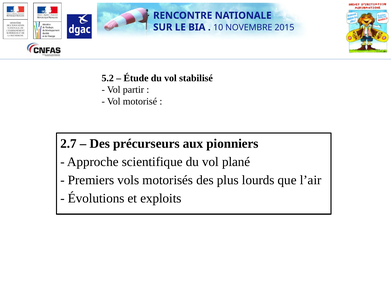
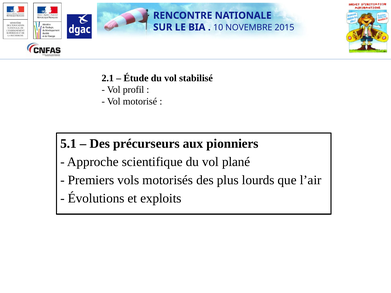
5.2: 5.2 -> 2.1 (108, 78)
partir: partir -> profil (134, 90)
2.7: 2.7 -> 5.1 (68, 144)
